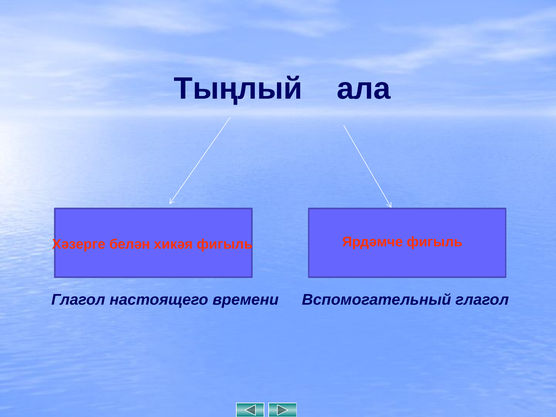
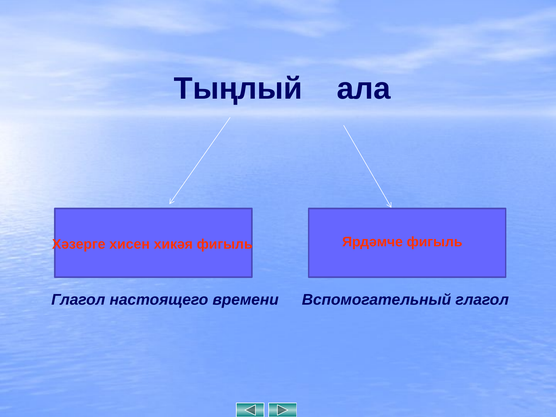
белән: белән -> хисен (130, 244)
